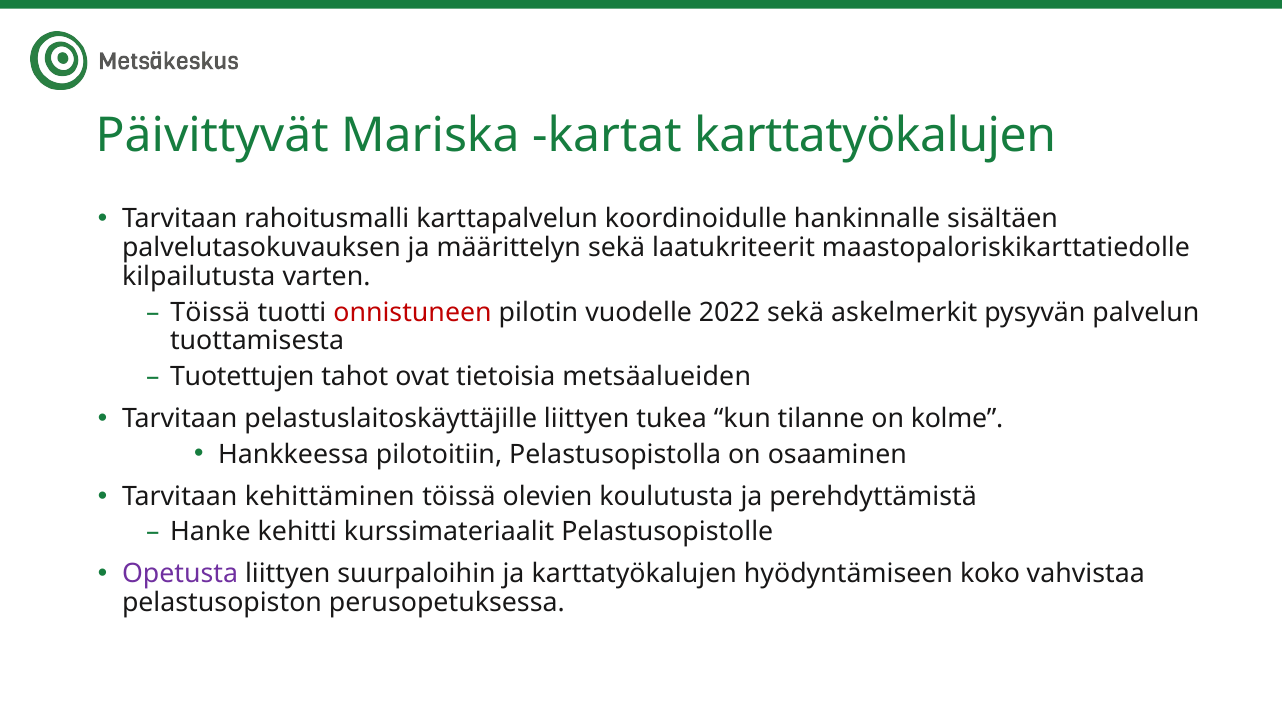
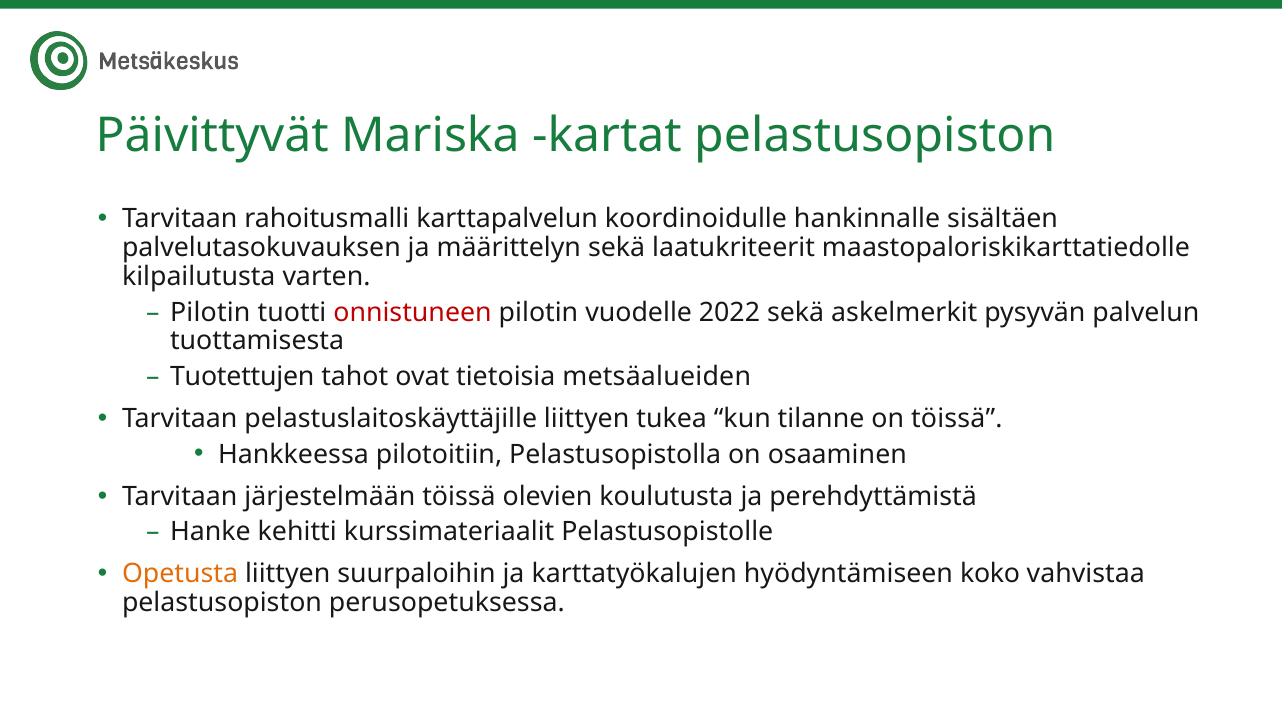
kartat karttatyökalujen: karttatyökalujen -> pelastusopiston (875, 136)
Töissä: Töissä -> Pilotin (210, 312)
on kolme: kolme -> töissä (957, 419)
kehittäminen: kehittäminen -> järjestelmään (330, 497)
Opetusta colour: purple -> orange (180, 574)
